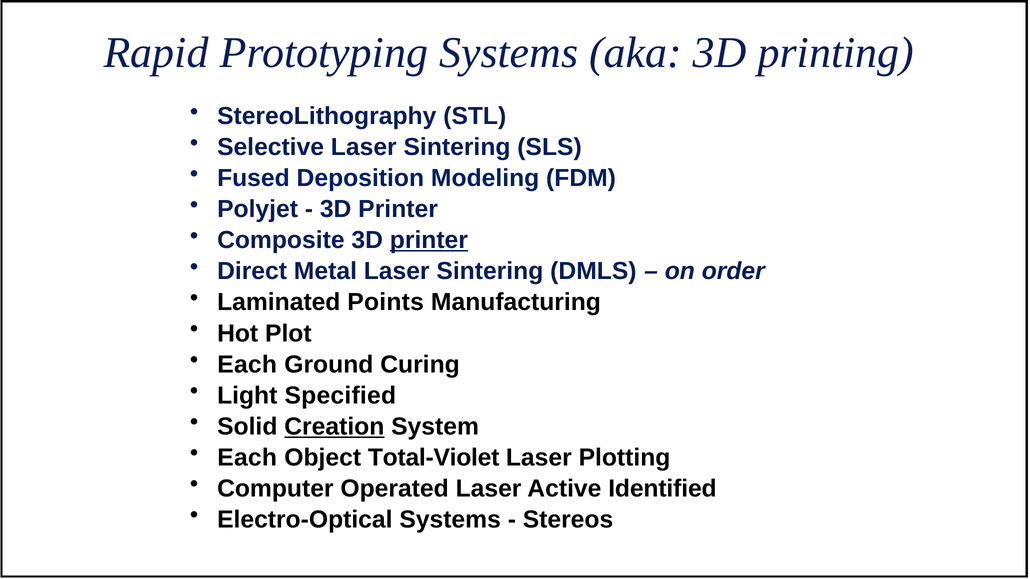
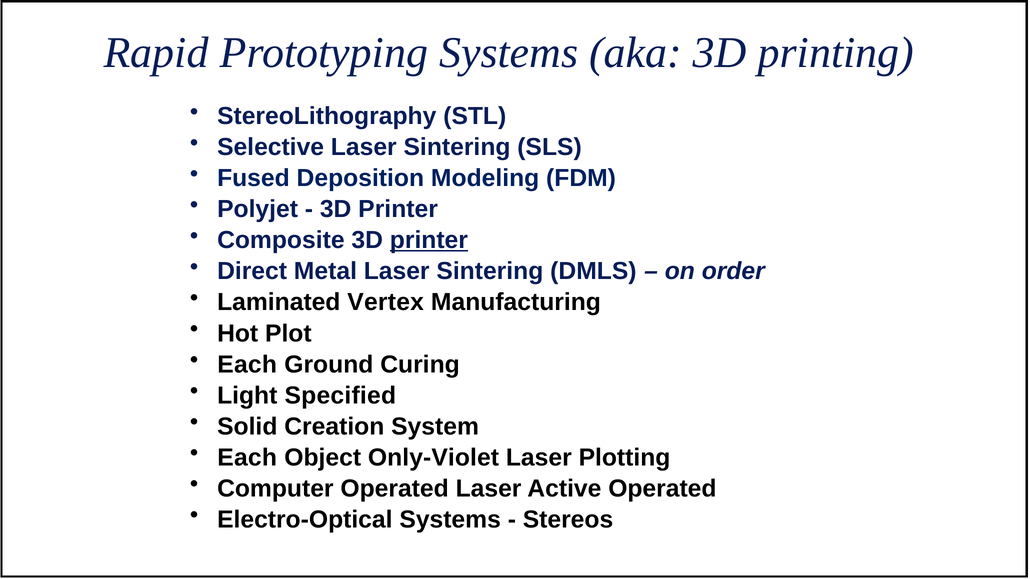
Points: Points -> Vertex (386, 303)
Creation underline: present -> none (334, 427)
Total-Violet: Total-Violet -> Only-Violet (433, 458)
Active Identified: Identified -> Operated (662, 489)
